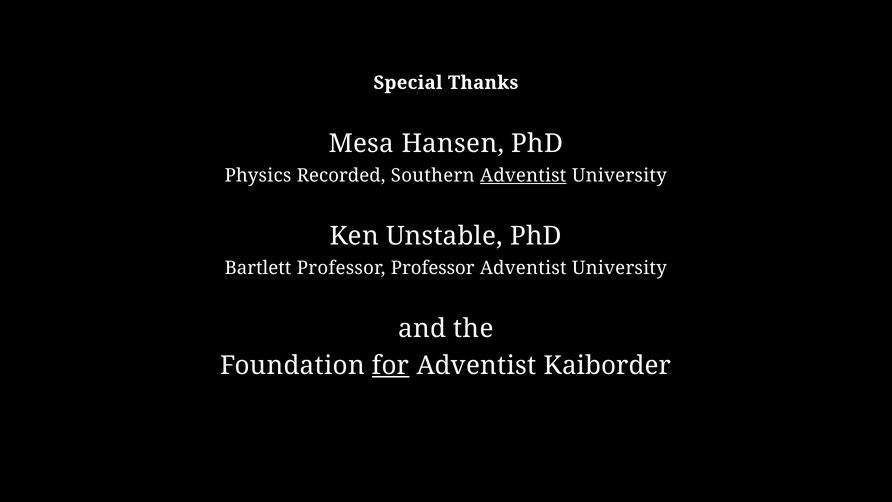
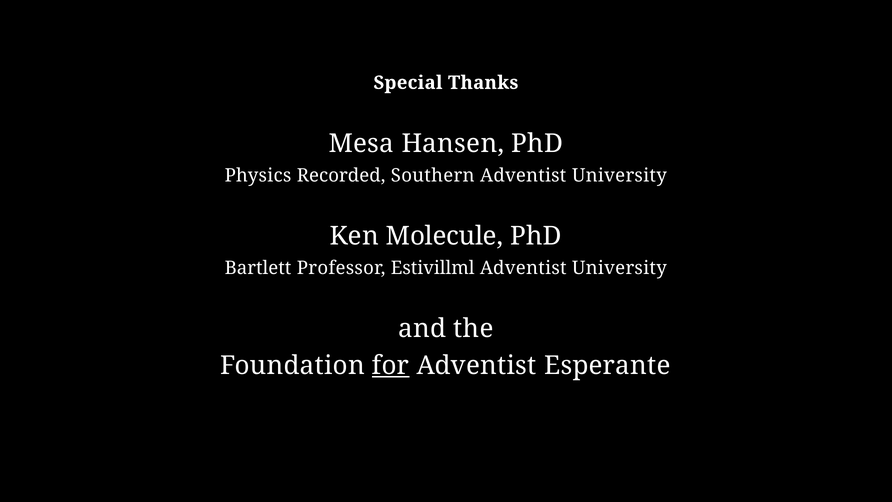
Adventist underline: present -> none (523, 175)
Unstable: Unstable -> Molecule (445, 236)
Professor Professor: Professor -> Estivillml (433, 268)
Kaiborder: Kaiborder -> Esperante (607, 365)
